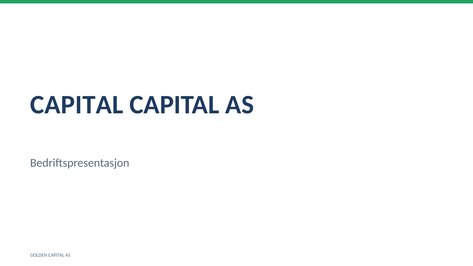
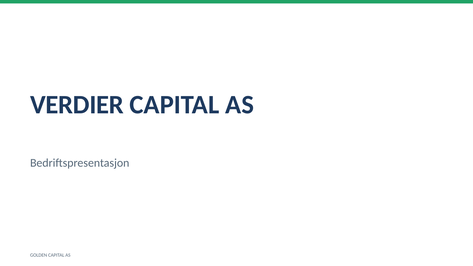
CAPITAL: CAPITAL -> VERDIER (77, 105)
